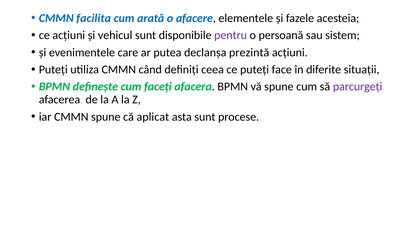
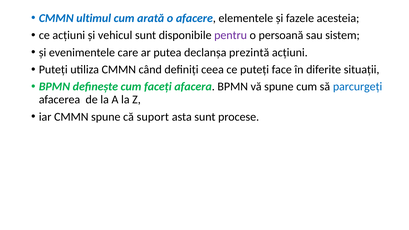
facilita: facilita -> ultimul (94, 18)
parcurgeți colour: purple -> blue (358, 87)
aplicat: aplicat -> suport (153, 117)
